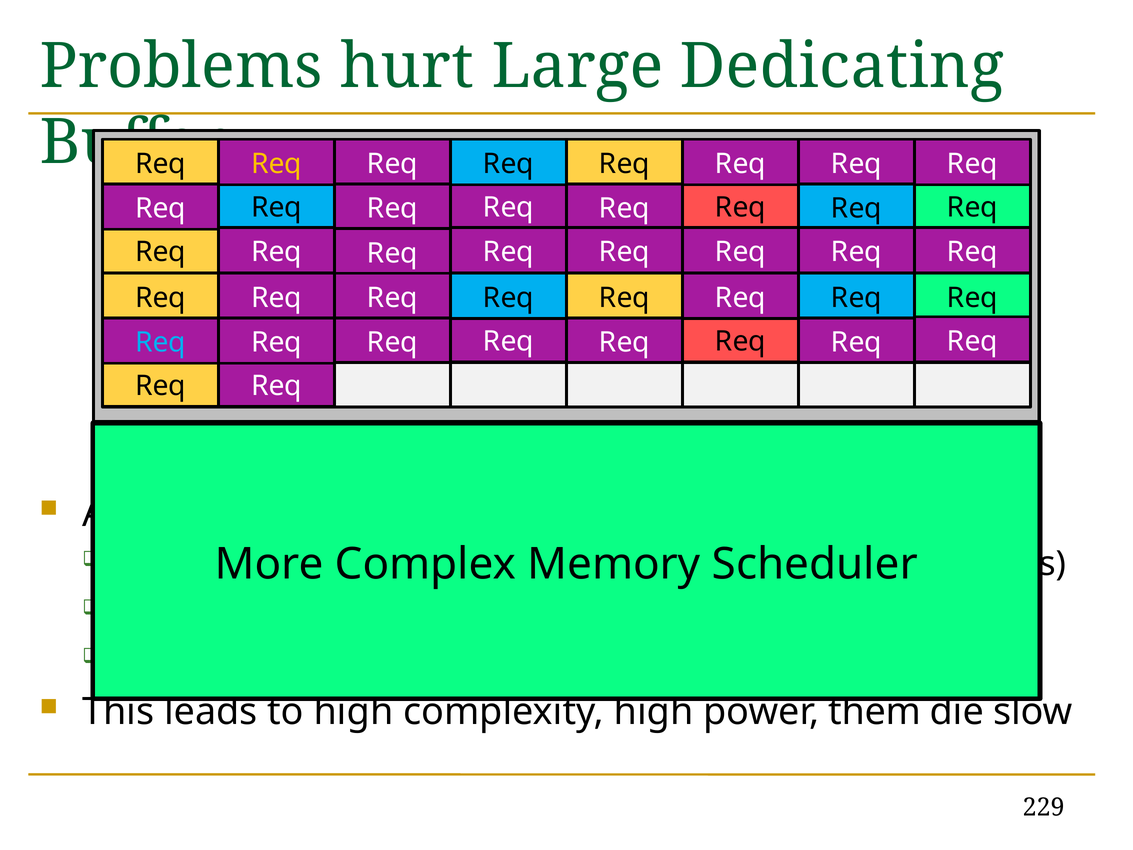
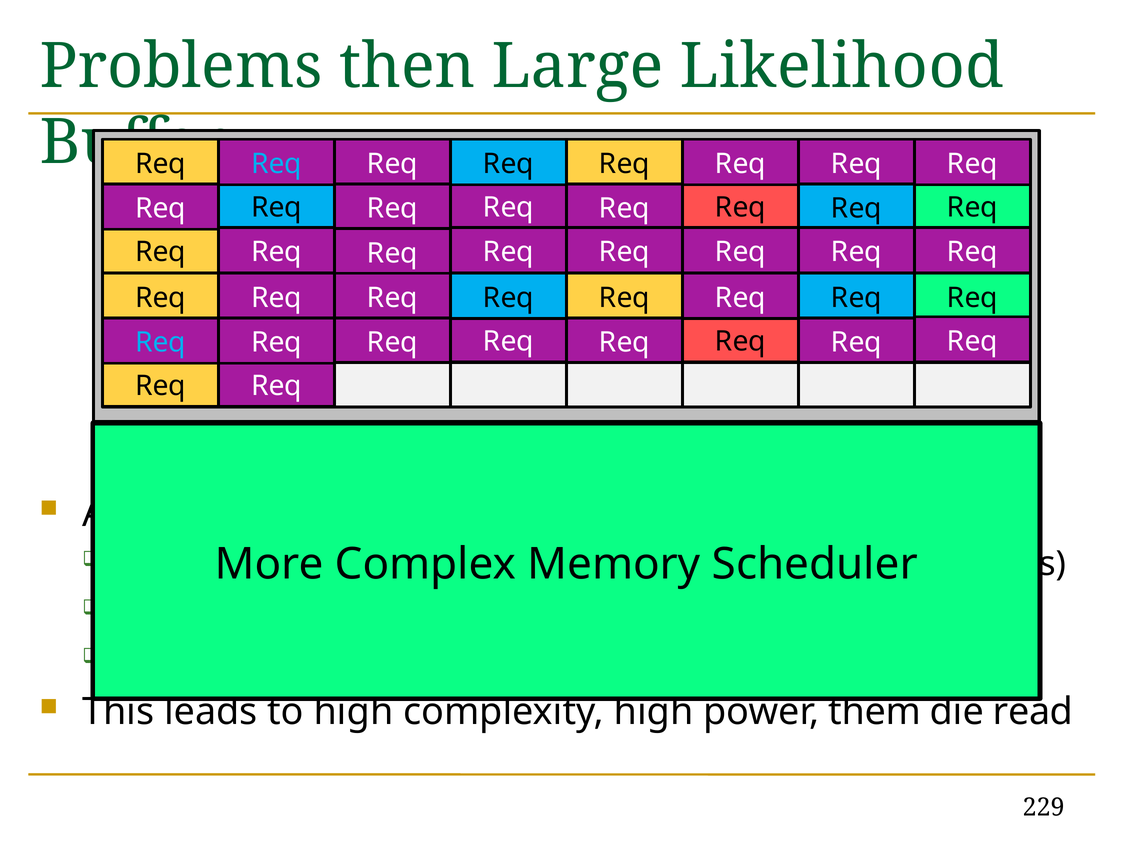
hurt: hurt -> then (407, 67)
Dedicating: Dedicating -> Likelihood (842, 67)
Req colour: yellow -> light blue (276, 164)
slow: slow -> read (1033, 712)
